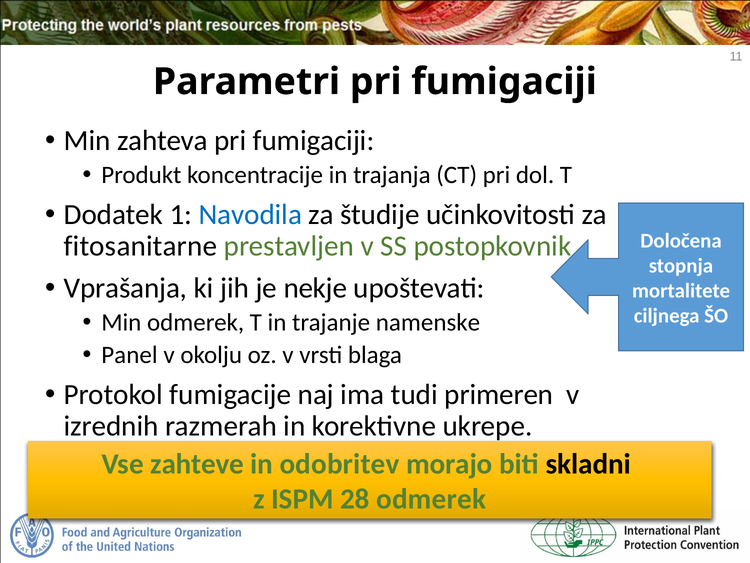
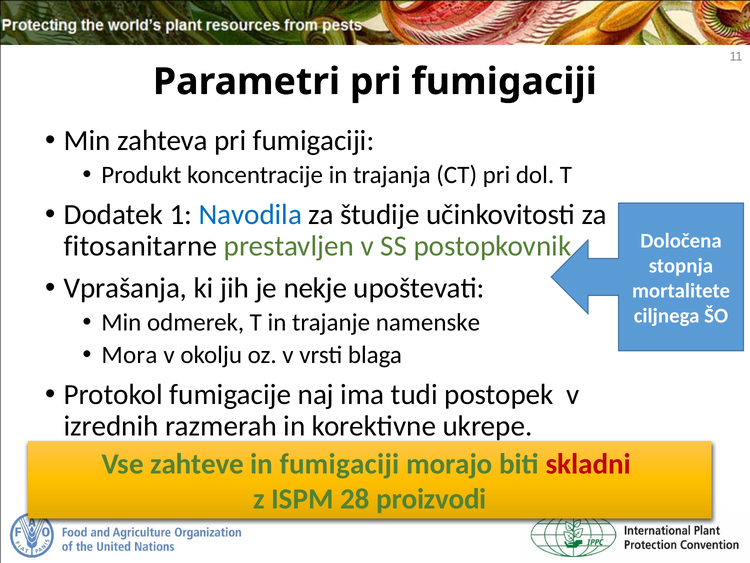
Panel: Panel -> Mora (129, 355)
primeren: primeren -> postopek (499, 394)
in odobritev: odobritev -> fumigaciji (339, 464)
skladni colour: black -> red (588, 464)
28 odmerek: odmerek -> proizvodi (431, 499)
